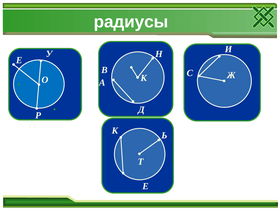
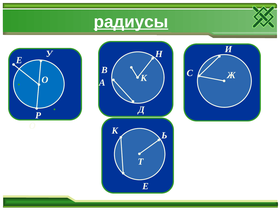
радиусы underline: none -> present (131, 22)
